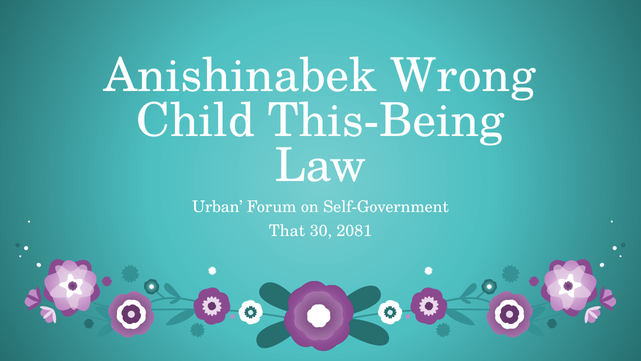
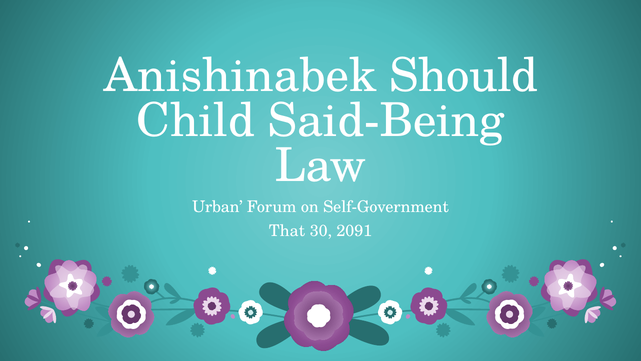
Wrong: Wrong -> Should (464, 76)
This-Being: This-Being -> Said-Being (386, 121)
2081: 2081 -> 2091 (354, 231)
